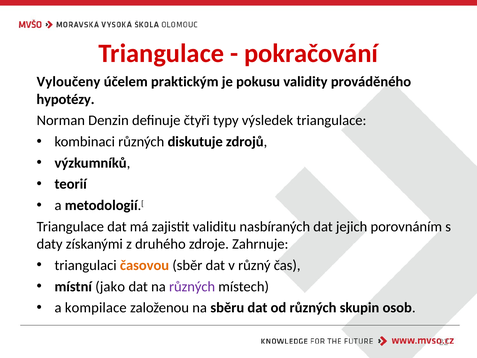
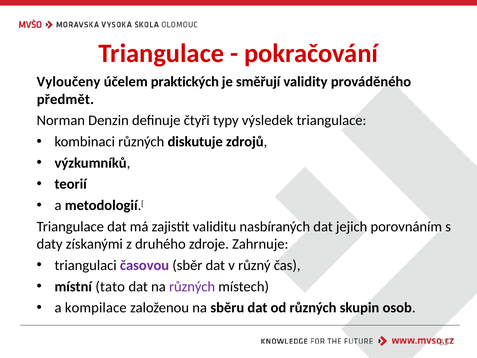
praktickým: praktickým -> praktických (185, 82)
pokusu: pokusu -> směřují (258, 82)
hypotézy: hypotézy -> předmět (65, 99)
časovou colour: orange -> purple (145, 265)
jako: jako -> tato (110, 286)
